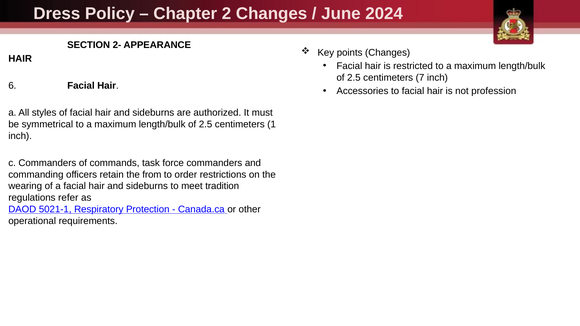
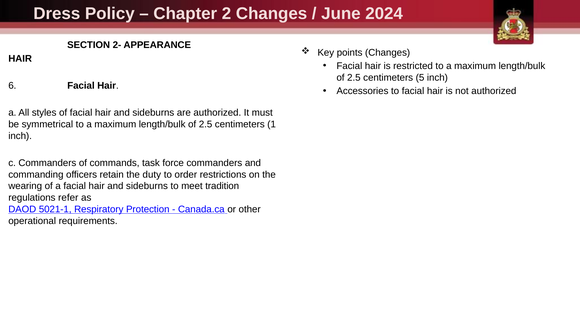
7: 7 -> 5 (420, 78)
not profession: profession -> authorized (494, 91)
from: from -> duty (152, 175)
